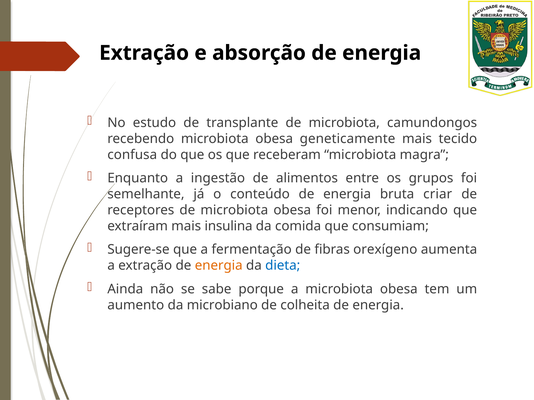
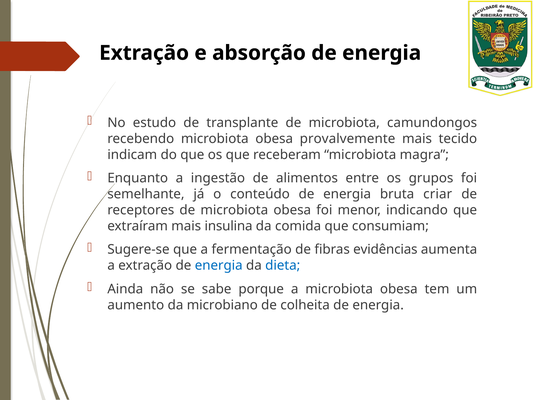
geneticamente: geneticamente -> provalvemente (348, 139)
confusa: confusa -> indicam (132, 155)
orexígeno: orexígeno -> evidências (385, 250)
energia colour: orange -> blue (219, 266)
